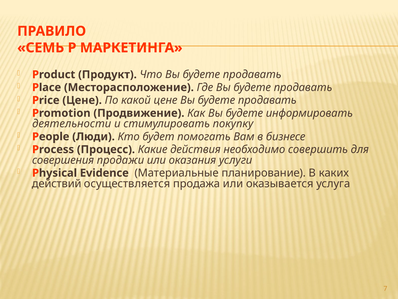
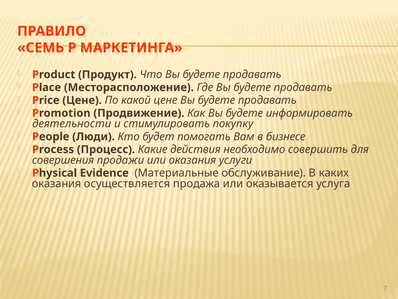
планирование: планирование -> обслуживание (264, 173)
действий: действий -> оказания (57, 183)
